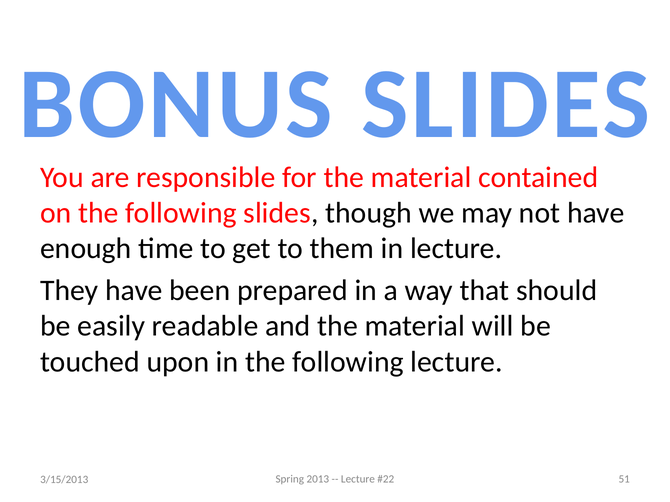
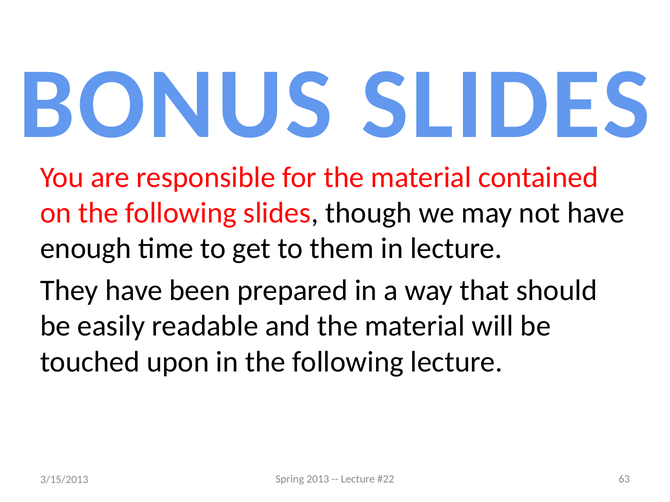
51: 51 -> 63 (624, 480)
